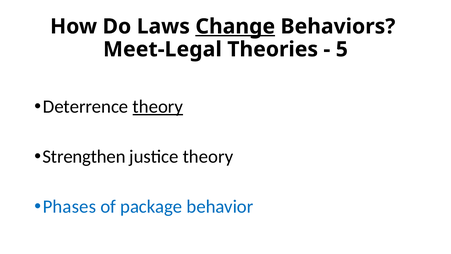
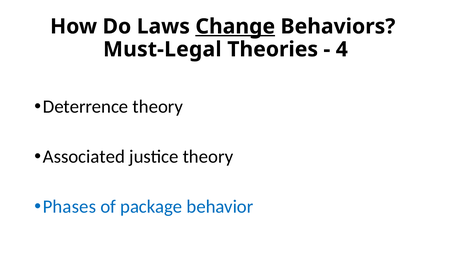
Meet-Legal: Meet-Legal -> Must-Legal (162, 49)
5: 5 -> 4 (342, 49)
theory underline: present -> none (158, 106)
Strengthen: Strengthen -> Associated (84, 156)
